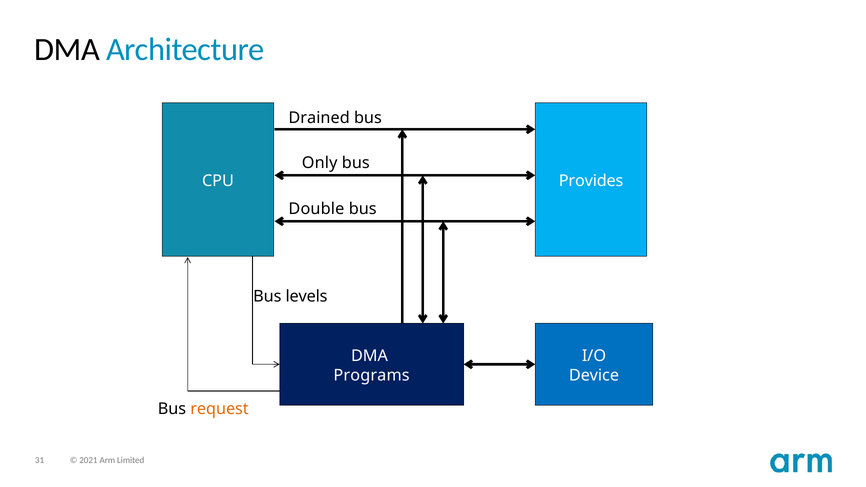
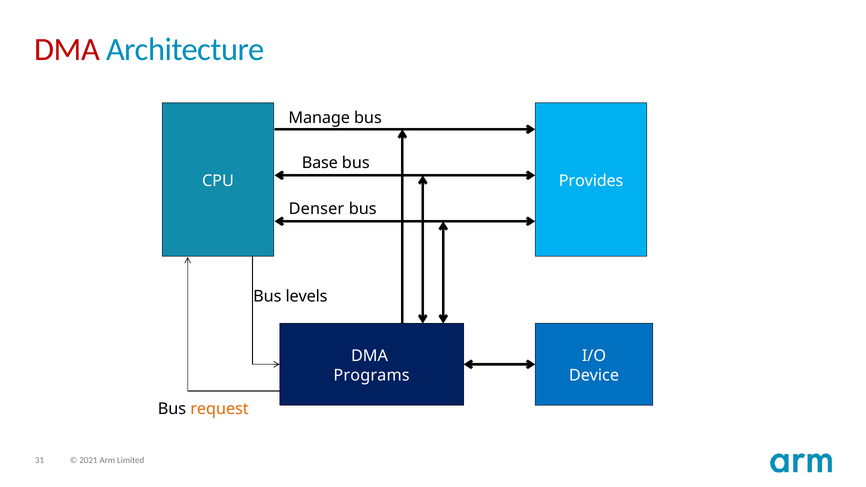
DMA colour: black -> red (67, 50)
Drained: Drained -> Manage (319, 118)
Only: Only -> Base (320, 163)
Double: Double -> Denser (316, 209)
